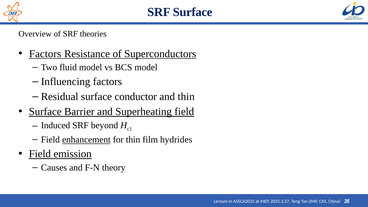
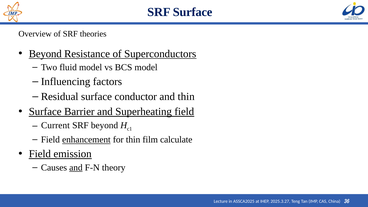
Factors: Factors -> Beyond (45, 54)
Induced: Induced -> Current (55, 125)
hydrides: hydrides -> calculate (176, 140)
and underline: none -> present (76, 168)
